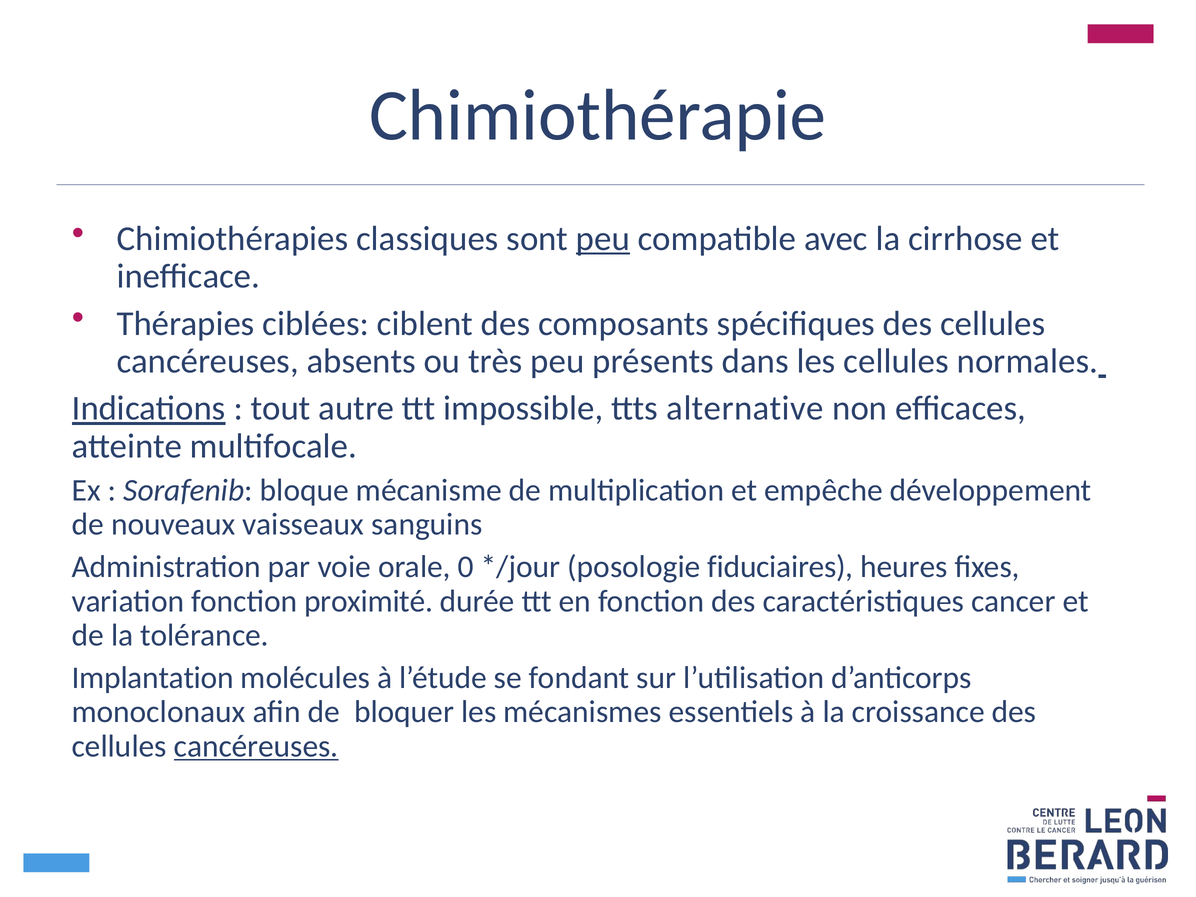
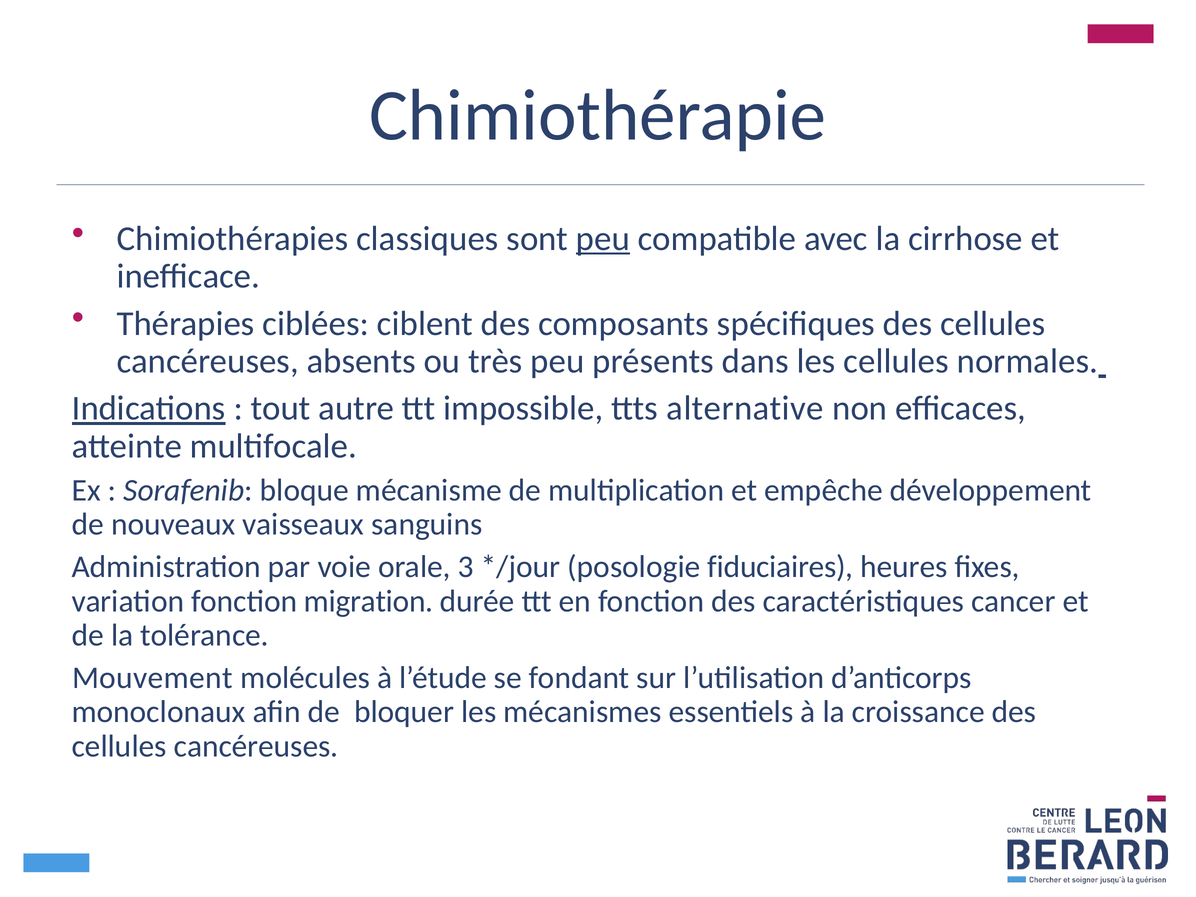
0: 0 -> 3 (466, 567)
proximité: proximité -> migration (369, 601)
Implantation: Implantation -> Mouvement (152, 678)
cancéreuses underline: present -> none (256, 746)
